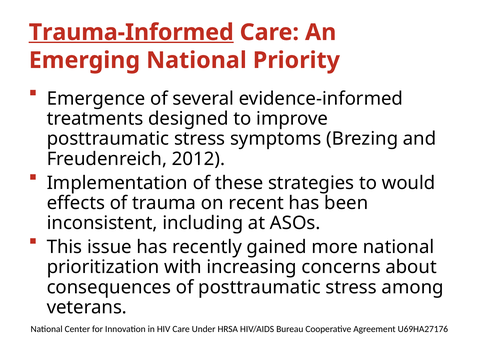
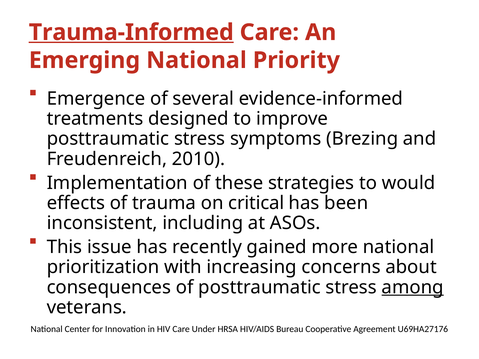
2012: 2012 -> 2010 (198, 159)
recent: recent -> critical (256, 203)
among underline: none -> present (413, 287)
